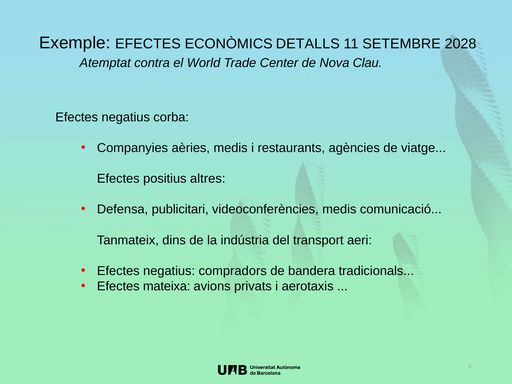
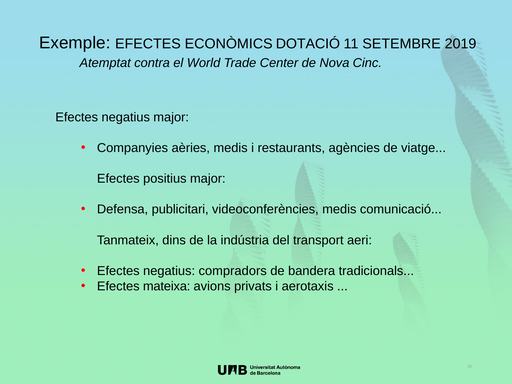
DETALLS: DETALLS -> DOTACIÓ (308, 44)
2028: 2028 -> 2019 (461, 44)
Clau: Clau -> Cinc (367, 63)
negatius corba: corba -> major (171, 117)
positius altres: altres -> major (208, 179)
